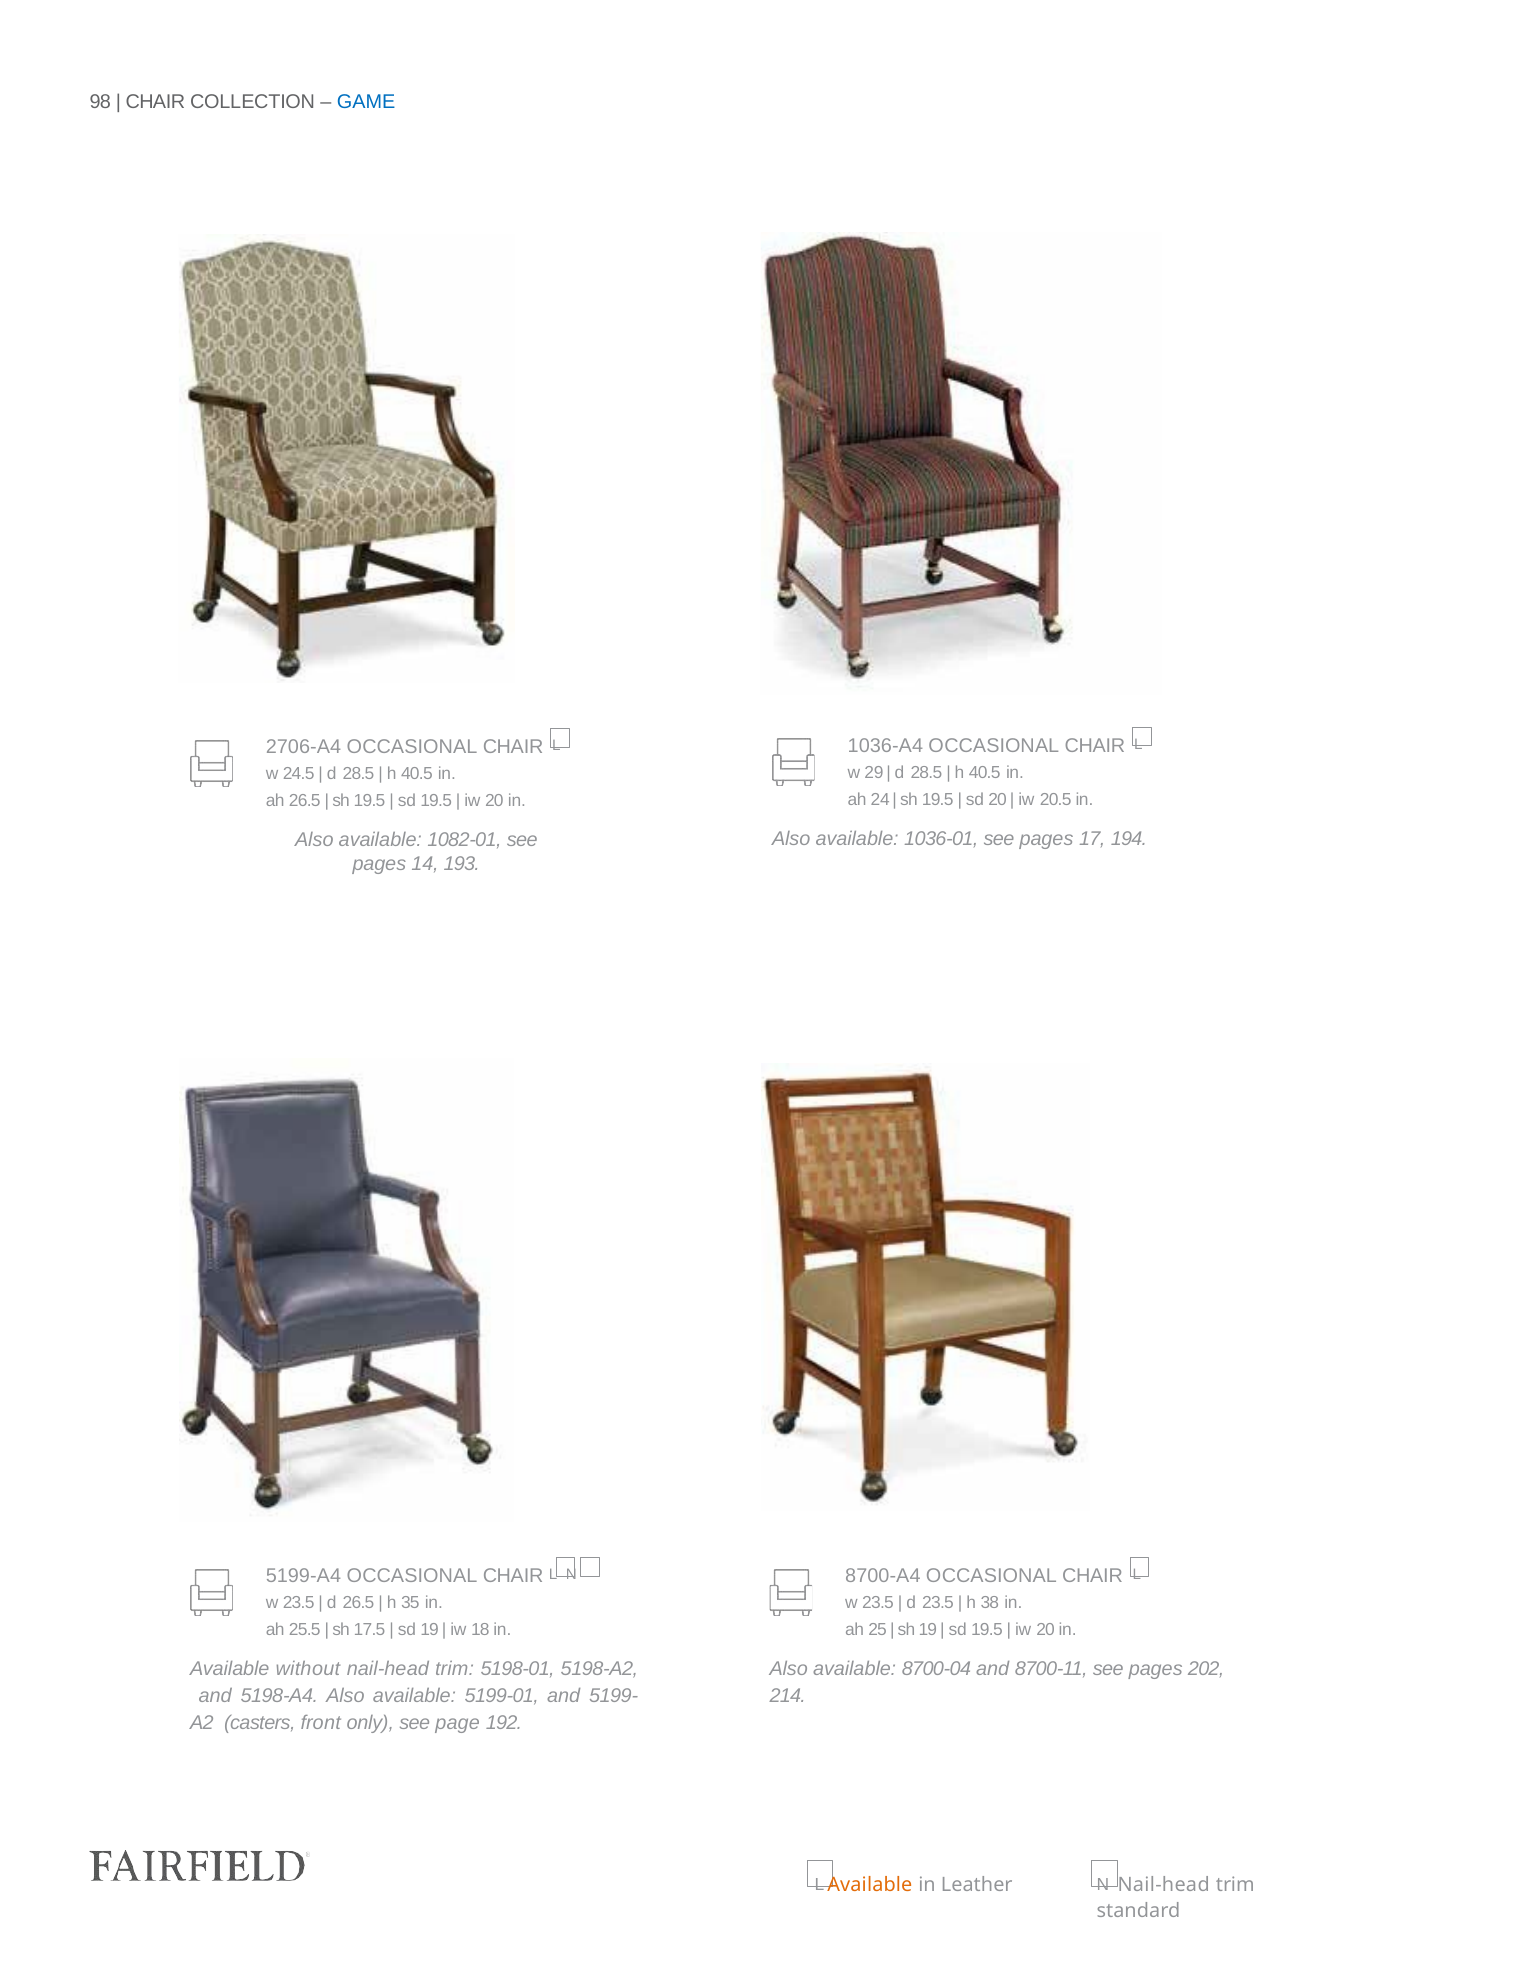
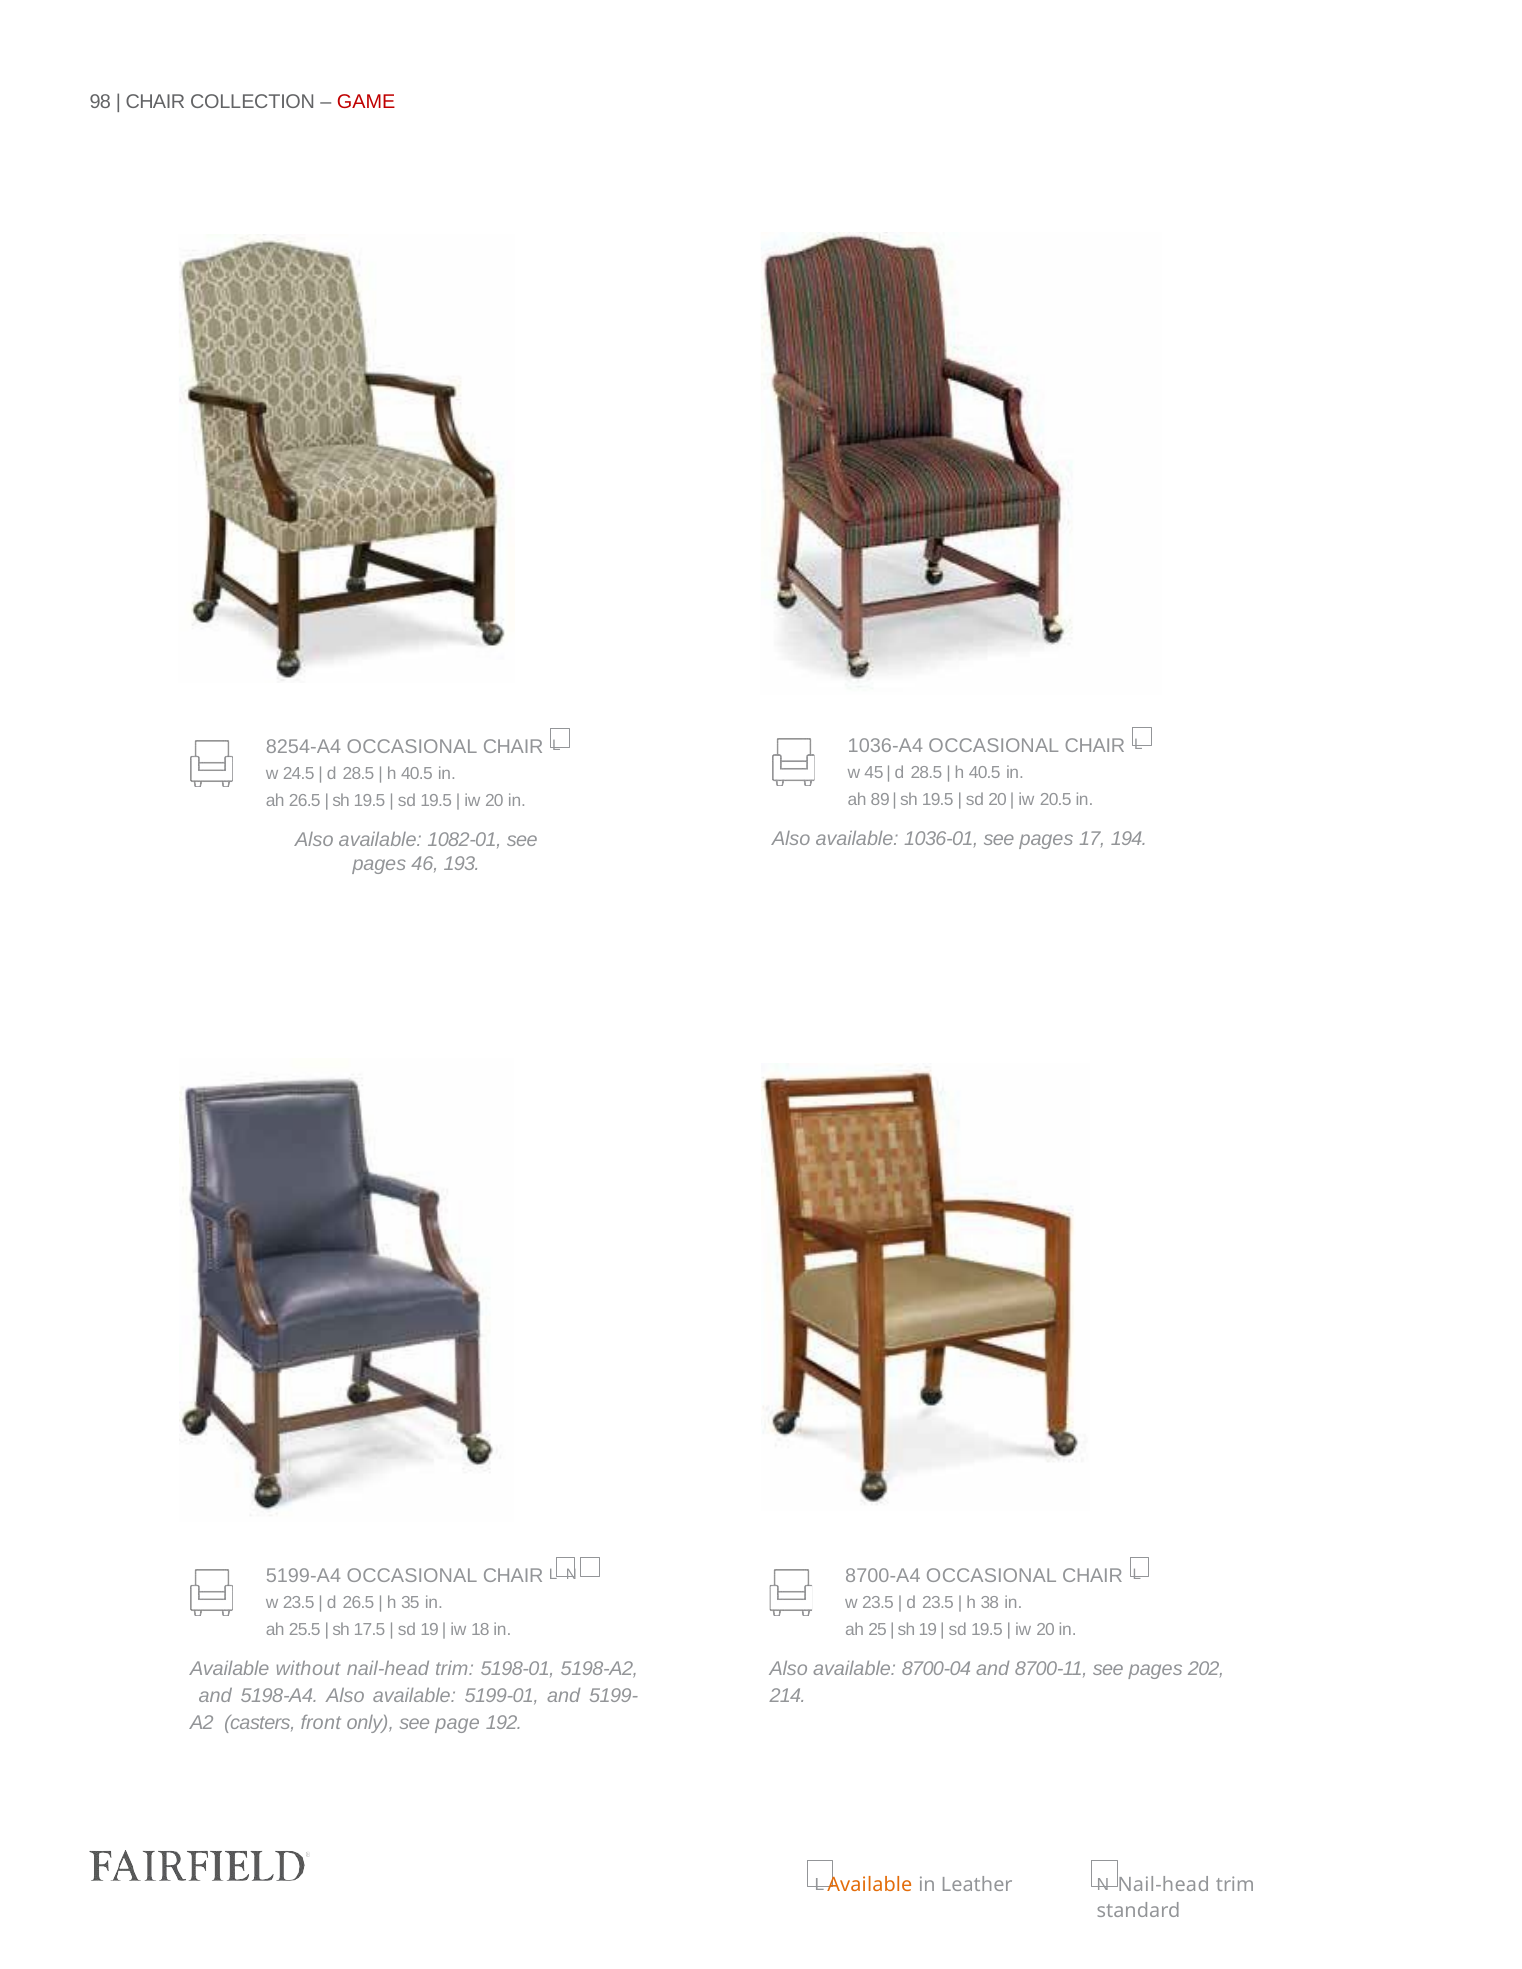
GAME colour: blue -> red (366, 102)
2706-A4: 2706-A4 -> 8254-A4 (303, 747)
29: 29 -> 45 (874, 773)
24: 24 -> 89 (880, 800)
14: 14 -> 46 (425, 864)
